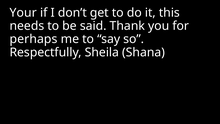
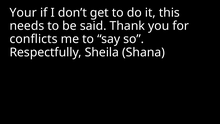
perhaps: perhaps -> conflicts (34, 39)
